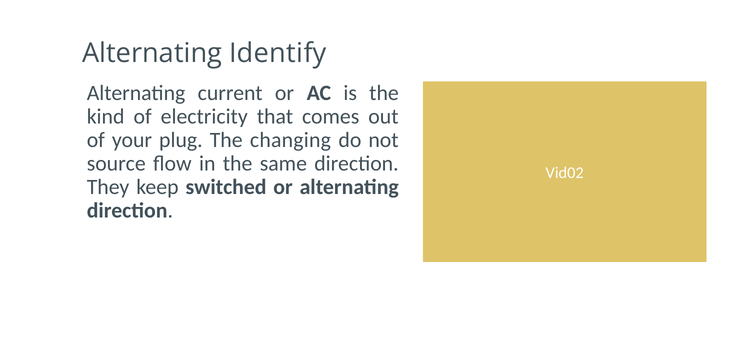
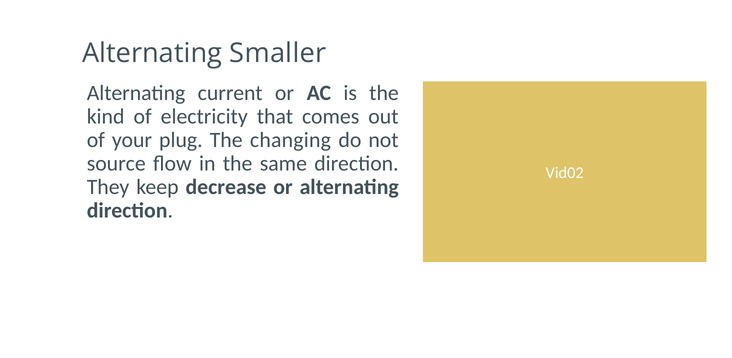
Identify: Identify -> Smaller (278, 53)
switched: switched -> decrease (226, 187)
